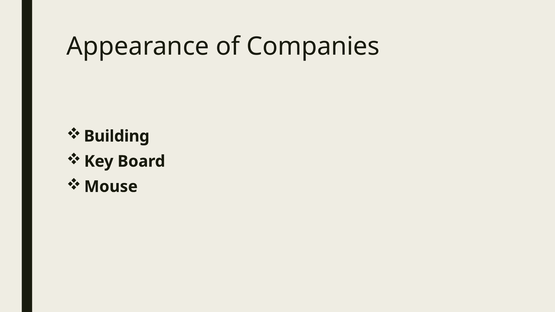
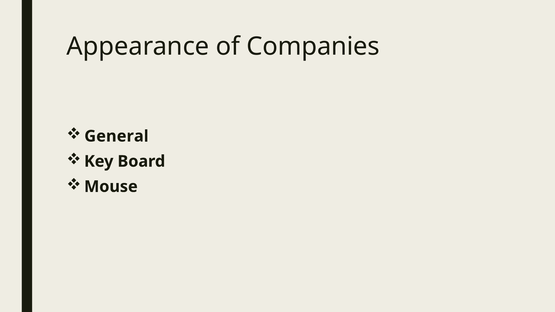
Building: Building -> General (116, 136)
